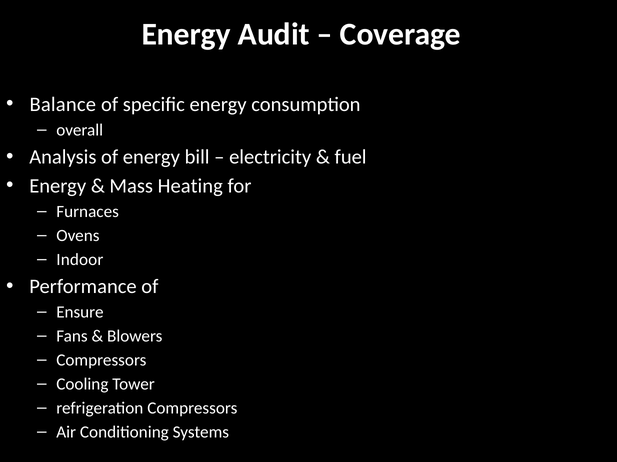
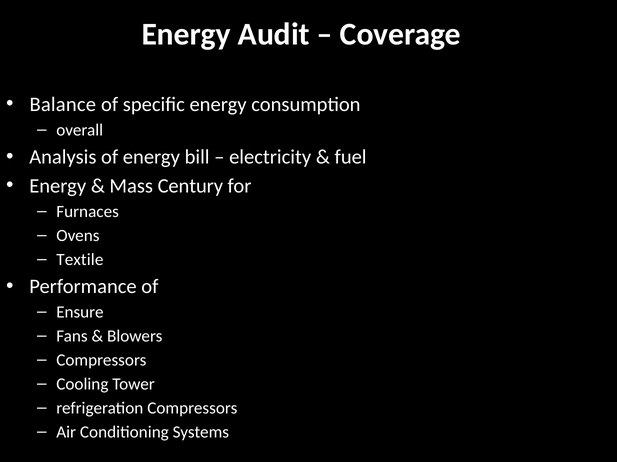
Heating: Heating -> Century (190, 186)
Indoor: Indoor -> Textile (80, 260)
